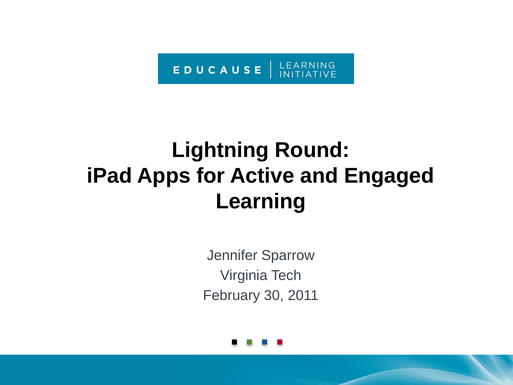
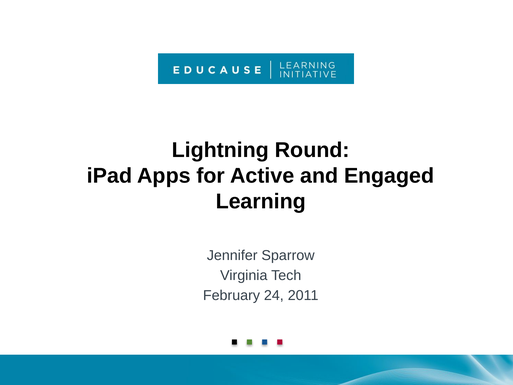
30: 30 -> 24 (274, 295)
